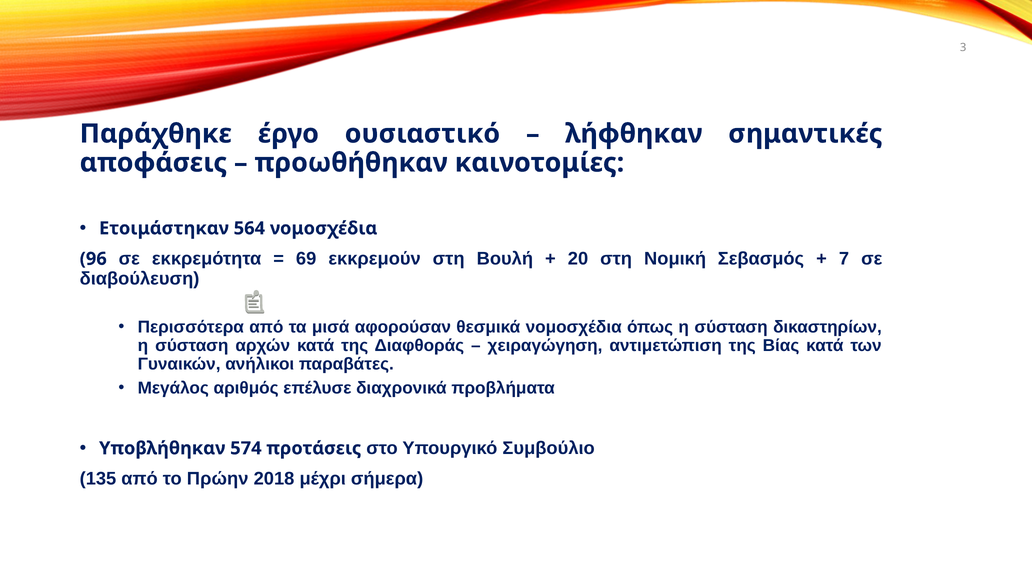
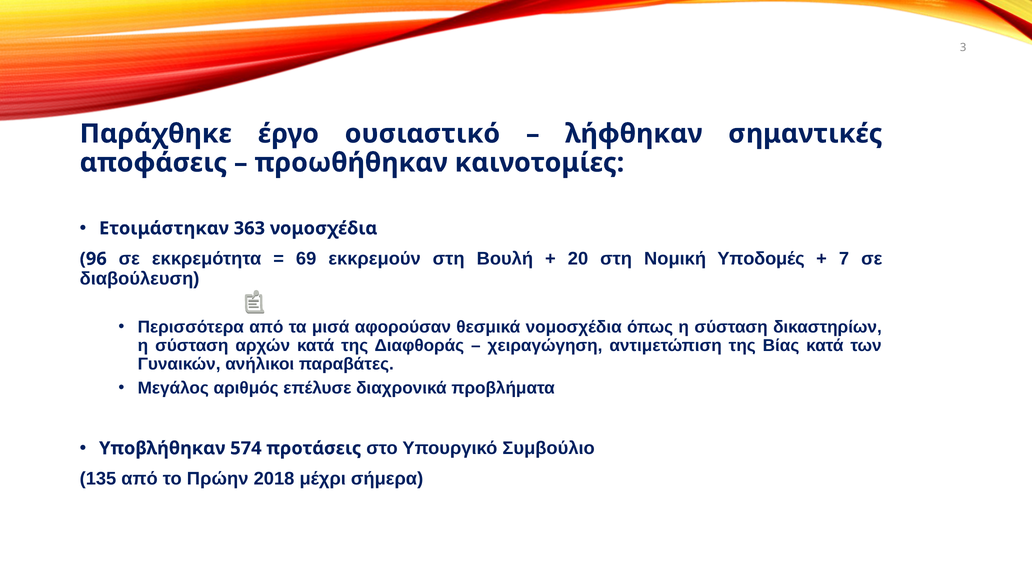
564: 564 -> 363 (249, 229)
Σεβασμός: Σεβασμός -> Υποδομές (761, 259)
